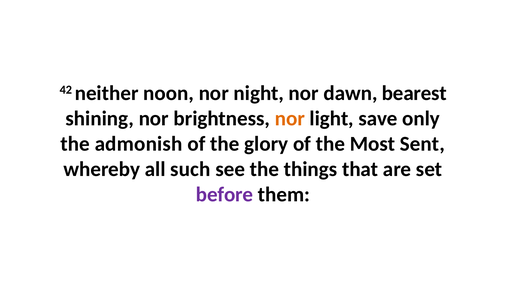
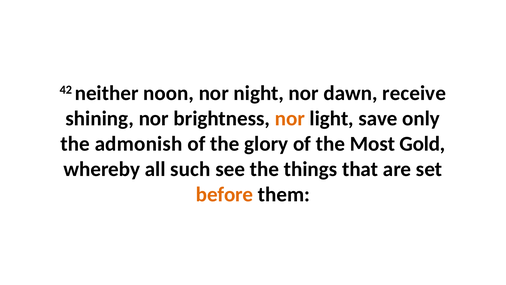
bearest: bearest -> receive (414, 93)
Sent: Sent -> Gold (422, 144)
before colour: purple -> orange (225, 194)
